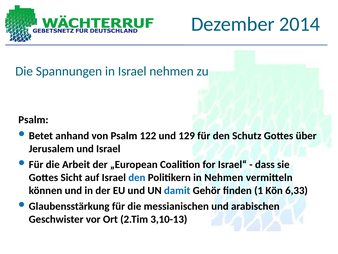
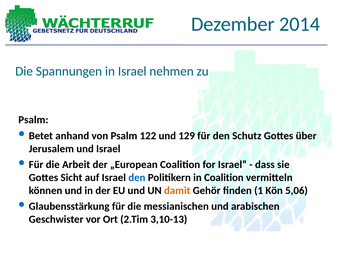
in Nehmen: Nehmen -> Coalition (224, 177)
damit colour: blue -> orange (177, 190)
6,33: 6,33 -> 5,06 (297, 190)
